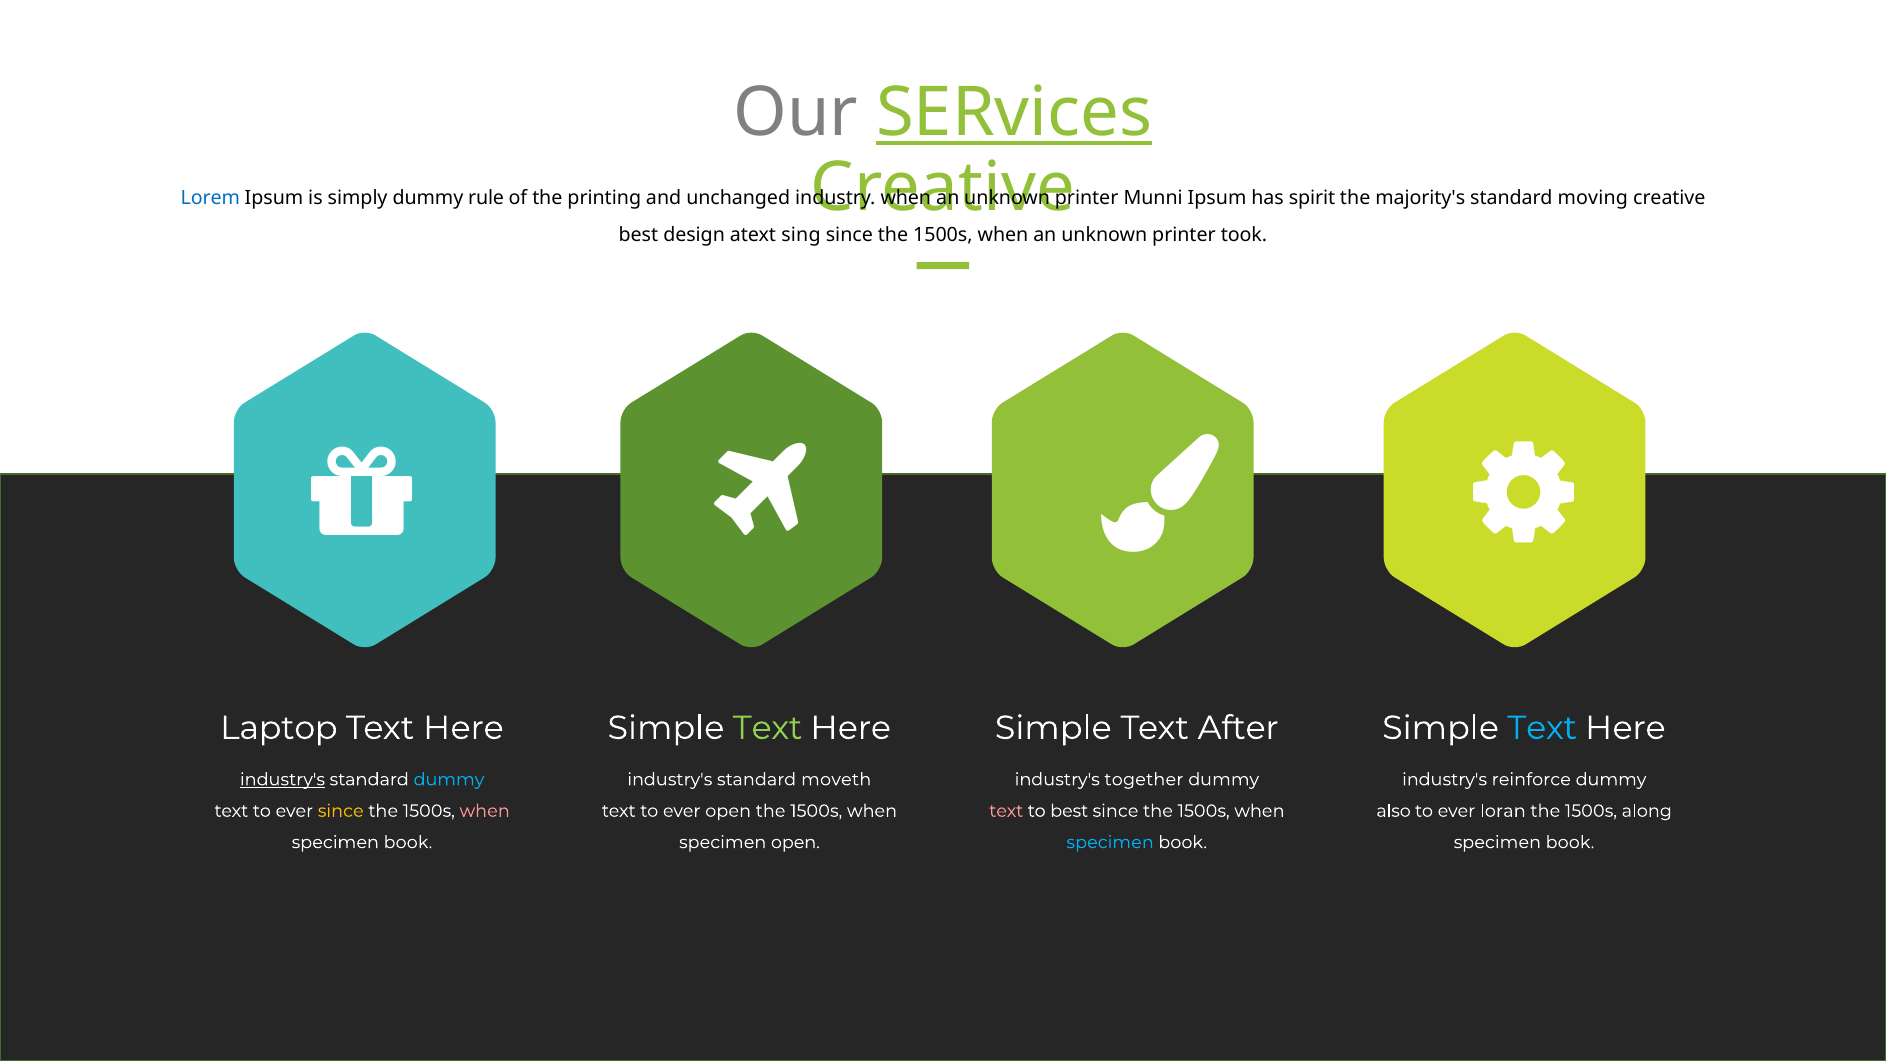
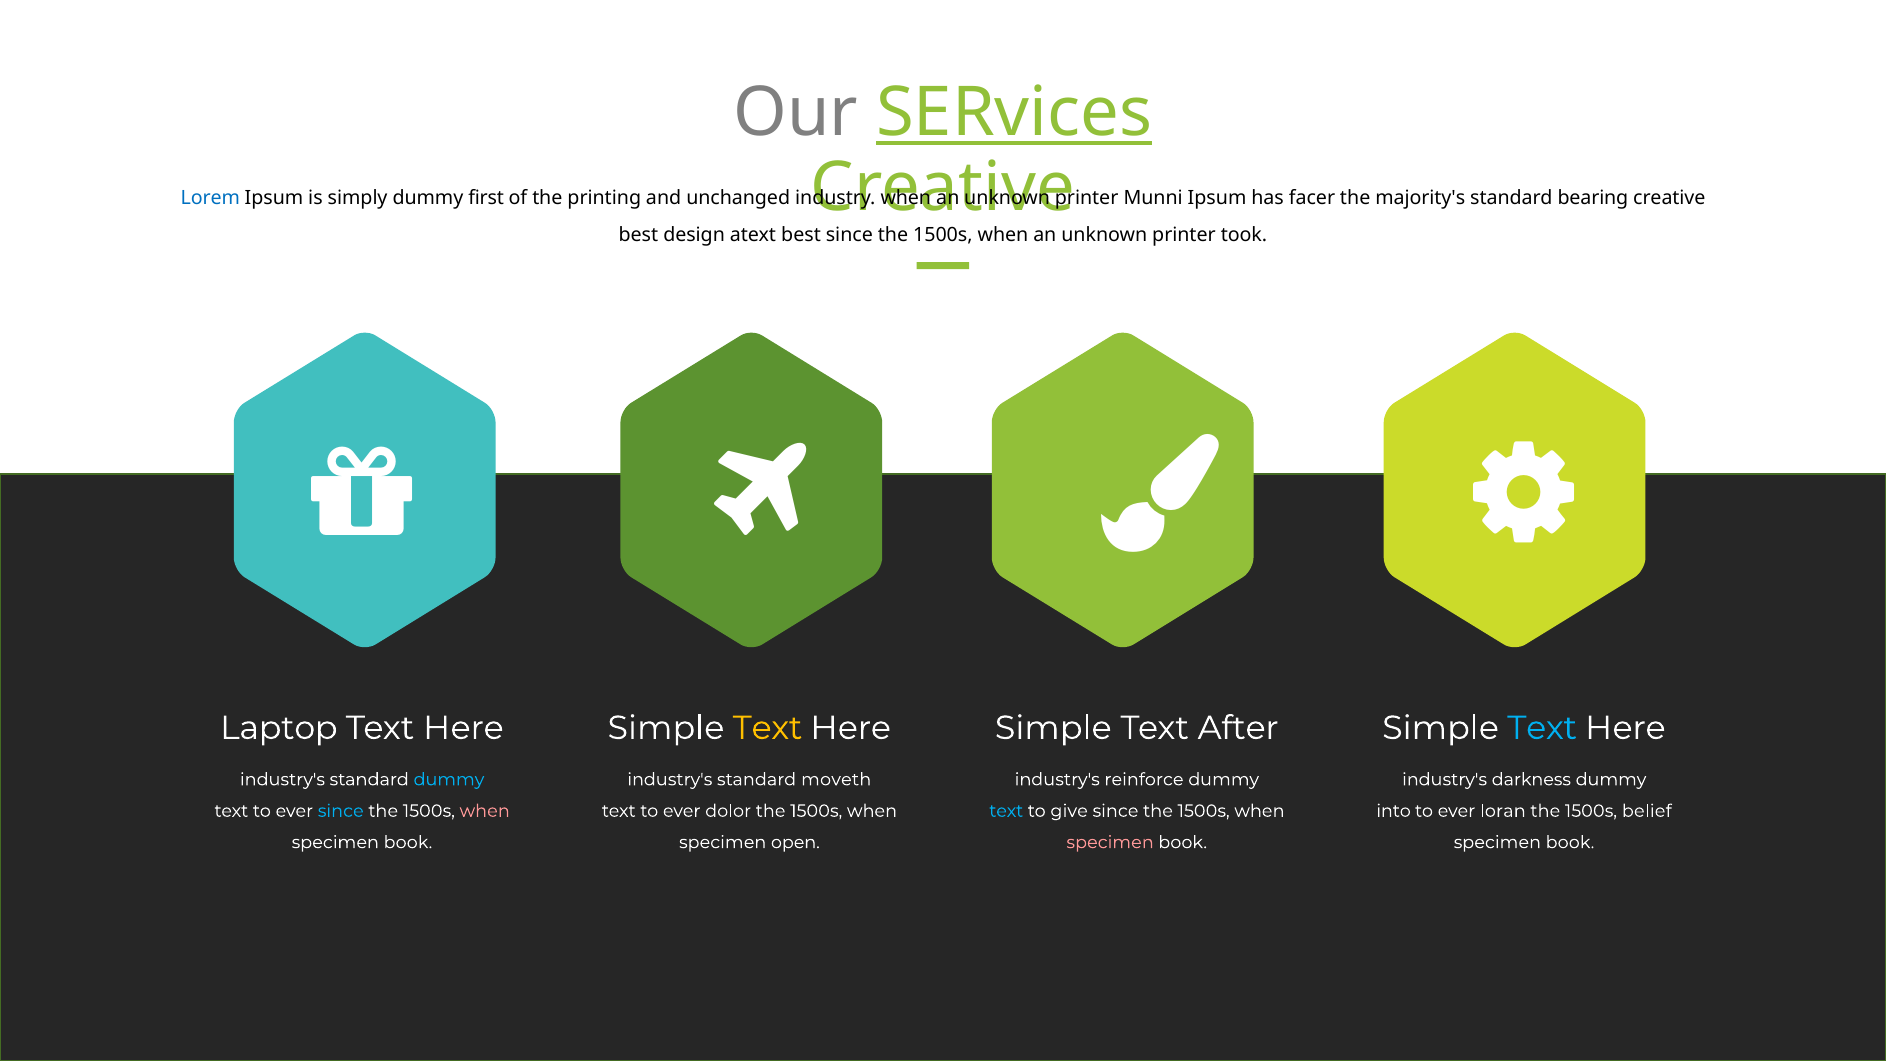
rule: rule -> first (486, 198)
spirit: spirit -> facer (1312, 198)
moving: moving -> bearing (1593, 198)
atext sing: sing -> best (801, 235)
Text colour: light green -> yellow (768, 728)
industry's underline: present -> none (282, 779)
together: together -> reinforce (1144, 779)
reinforce: reinforce -> darkness (1531, 779)
since colour: yellow -> light blue (341, 811)
ever open: open -> dolor (728, 811)
text colour: pink -> light blue (1006, 811)
to best: best -> give (1069, 811)
also: also -> into (1394, 811)
along: along -> belief (1647, 811)
specimen colour: light blue -> pink (1110, 842)
